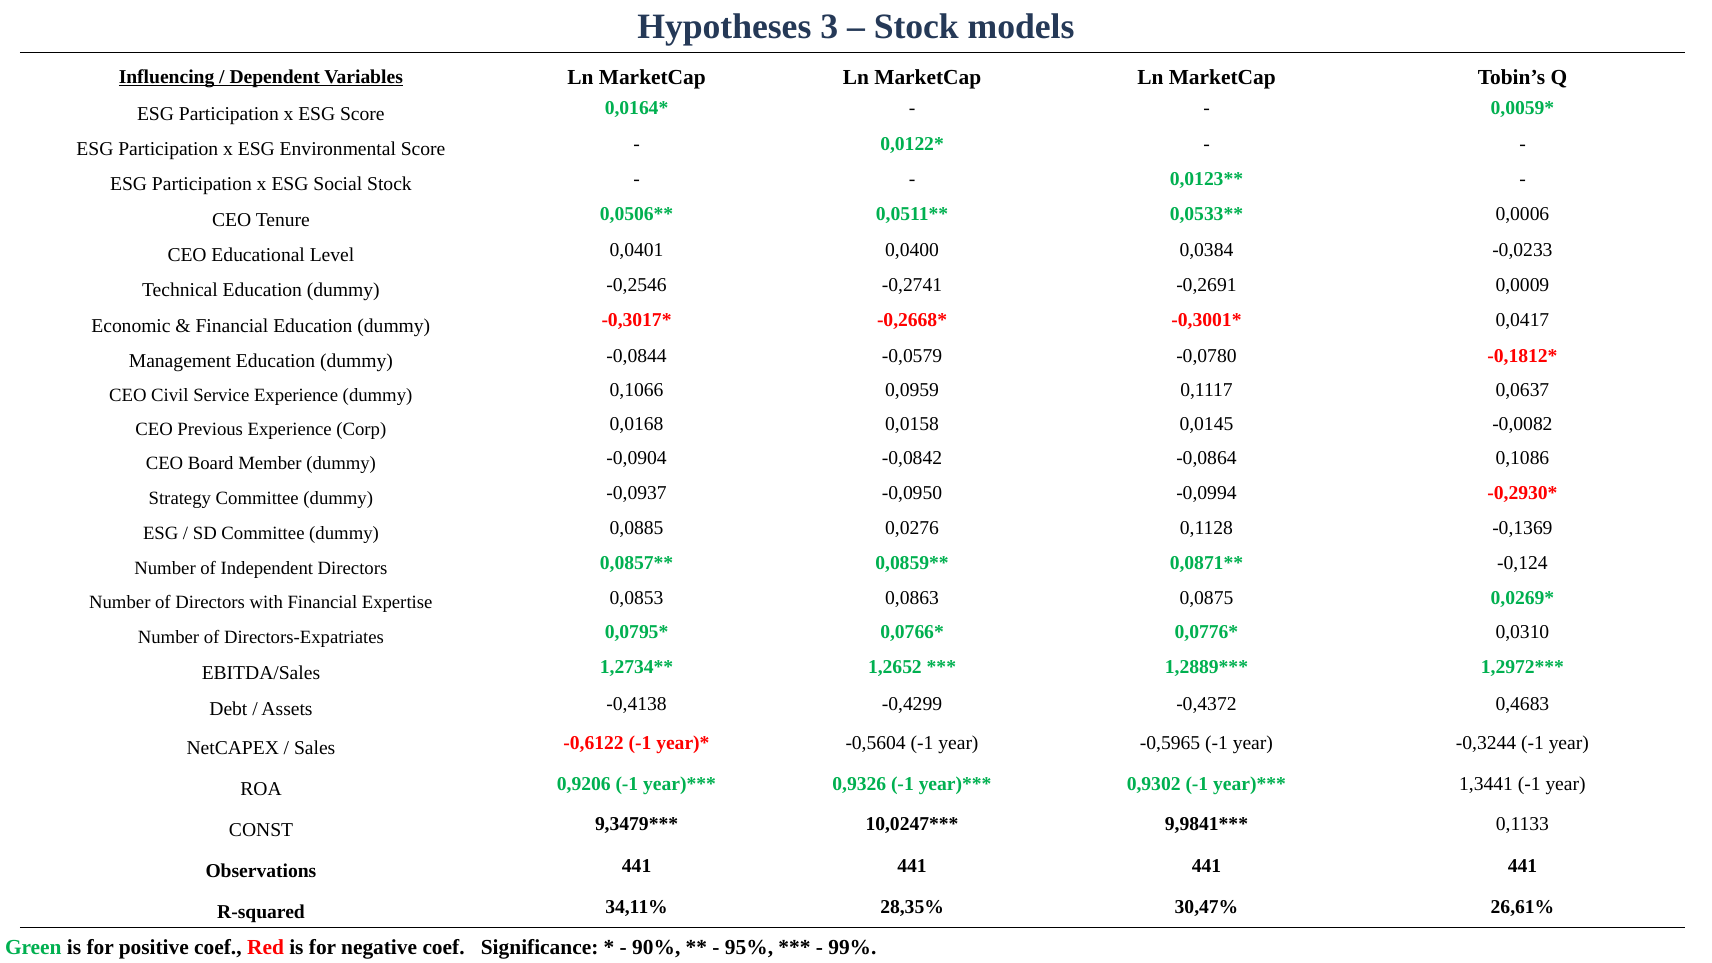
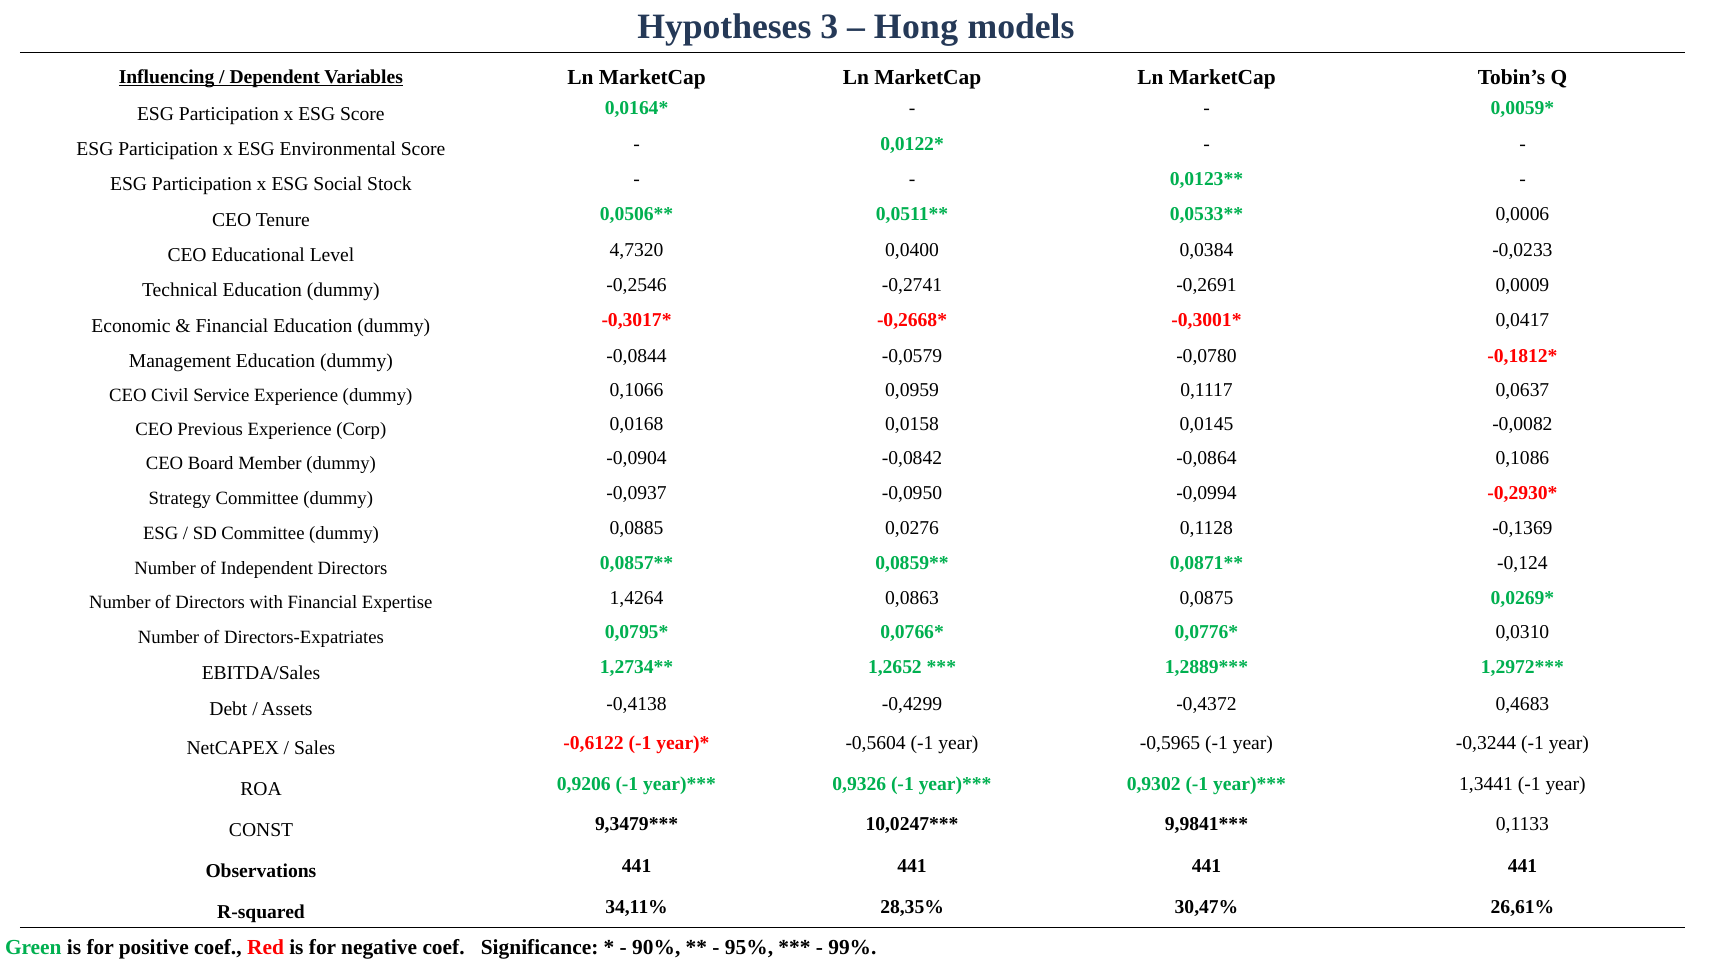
Stock: Stock -> Hong (916, 26)
0,0401: 0,0401 -> 4,7320 (637, 250)
0,0853: 0,0853 -> 1,4264 (637, 598)
